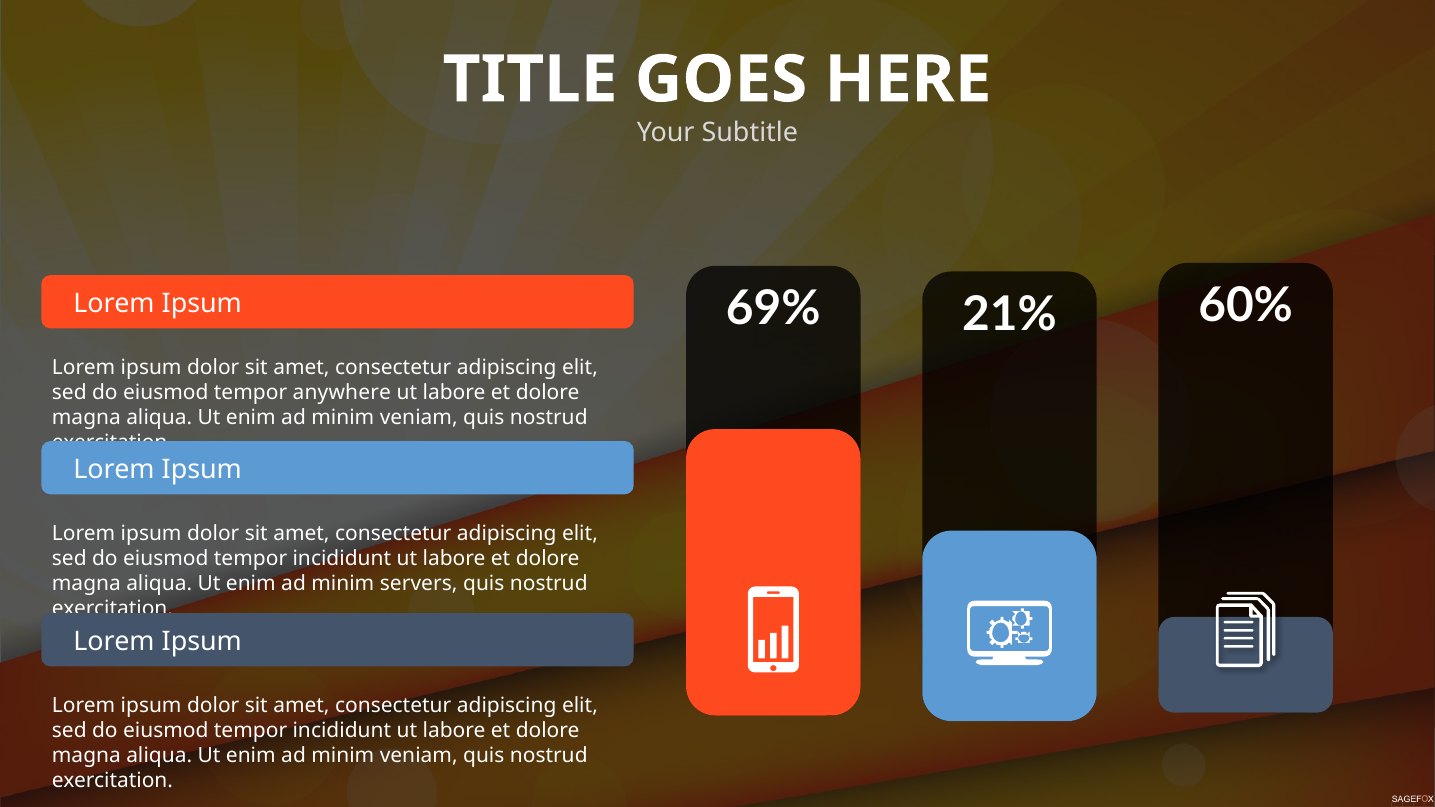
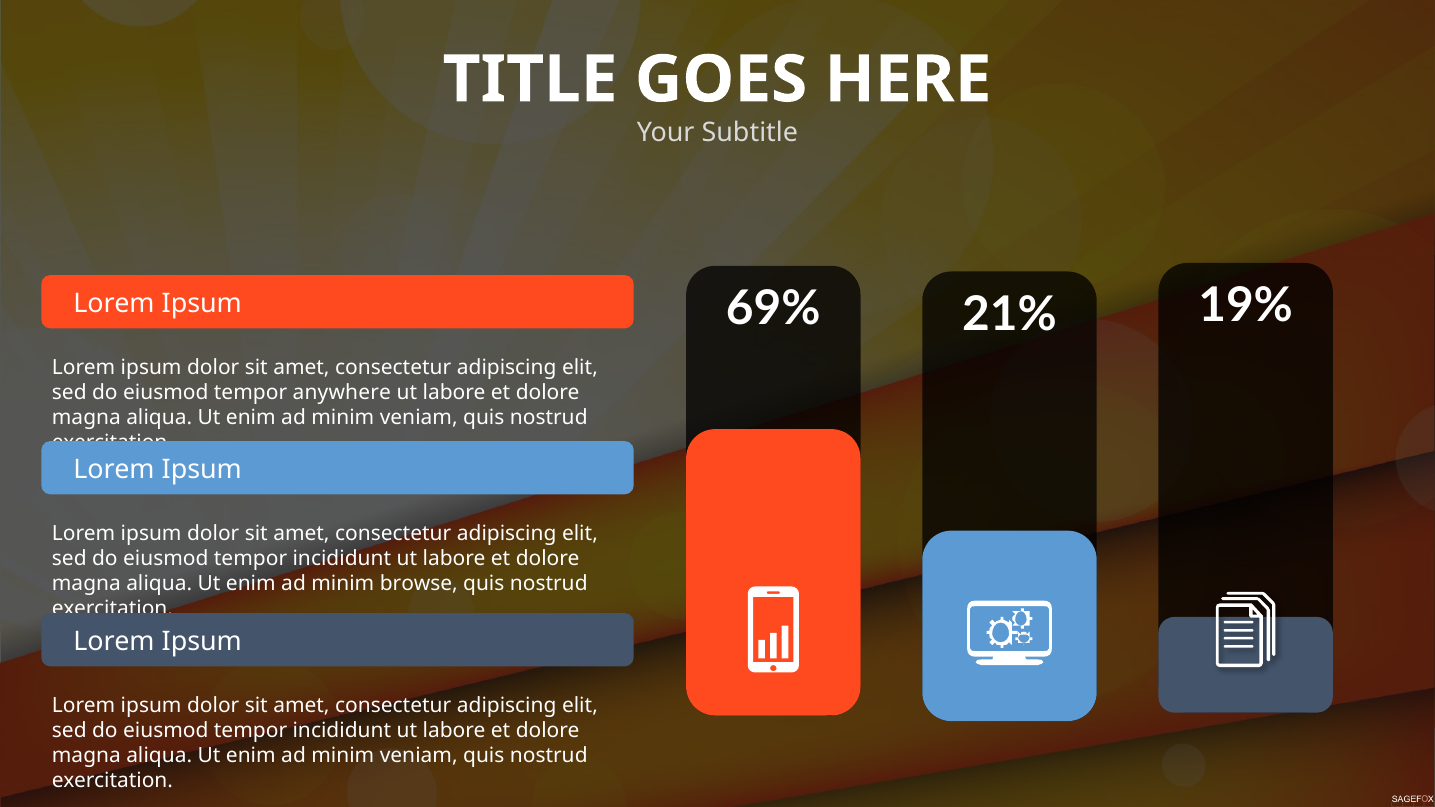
60%: 60% -> 19% (1246, 306)
servers: servers -> browse (419, 584)
